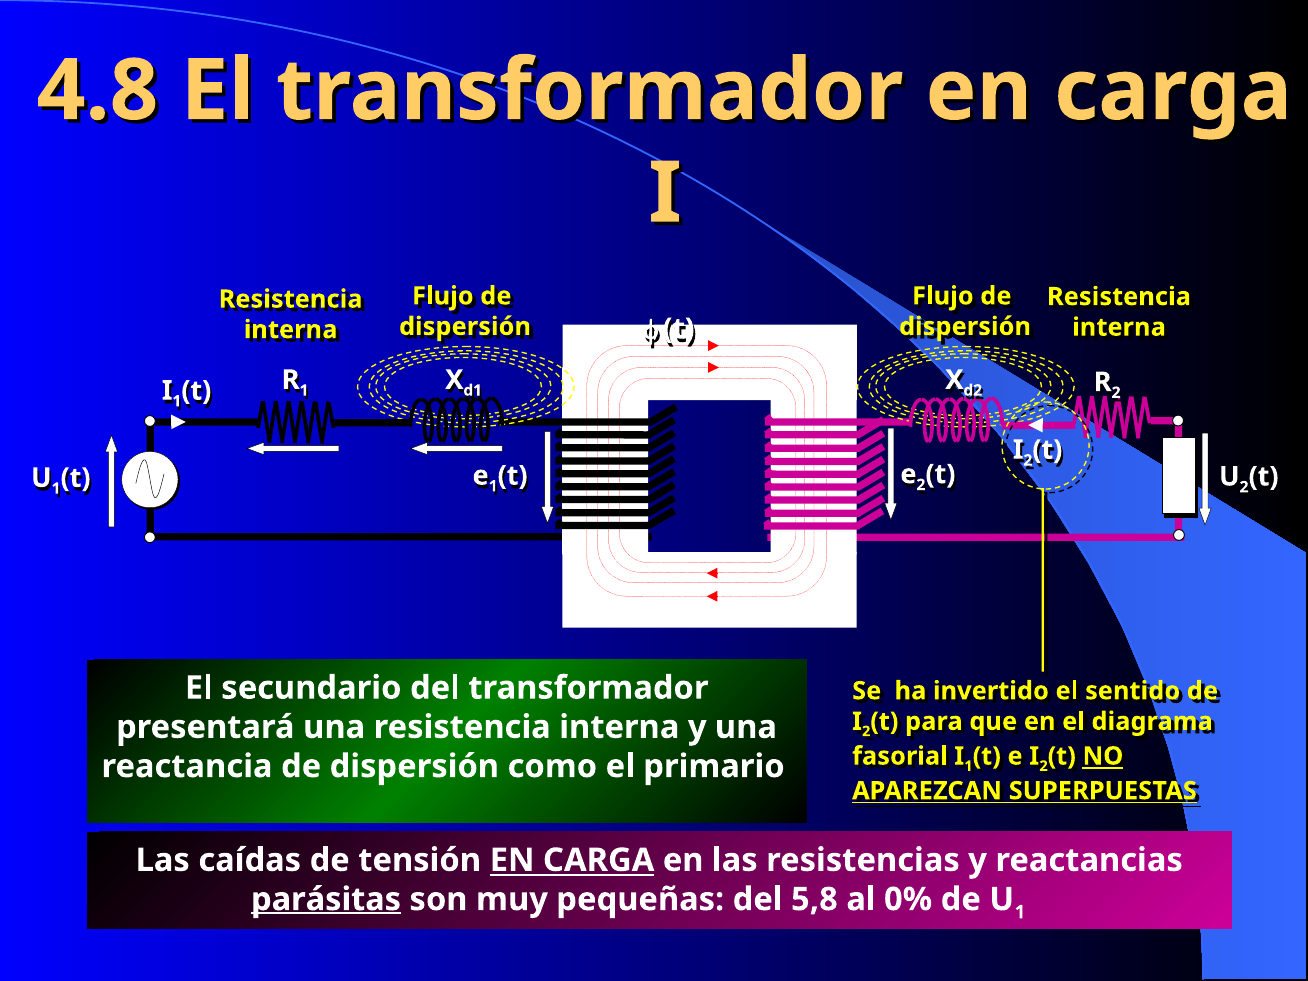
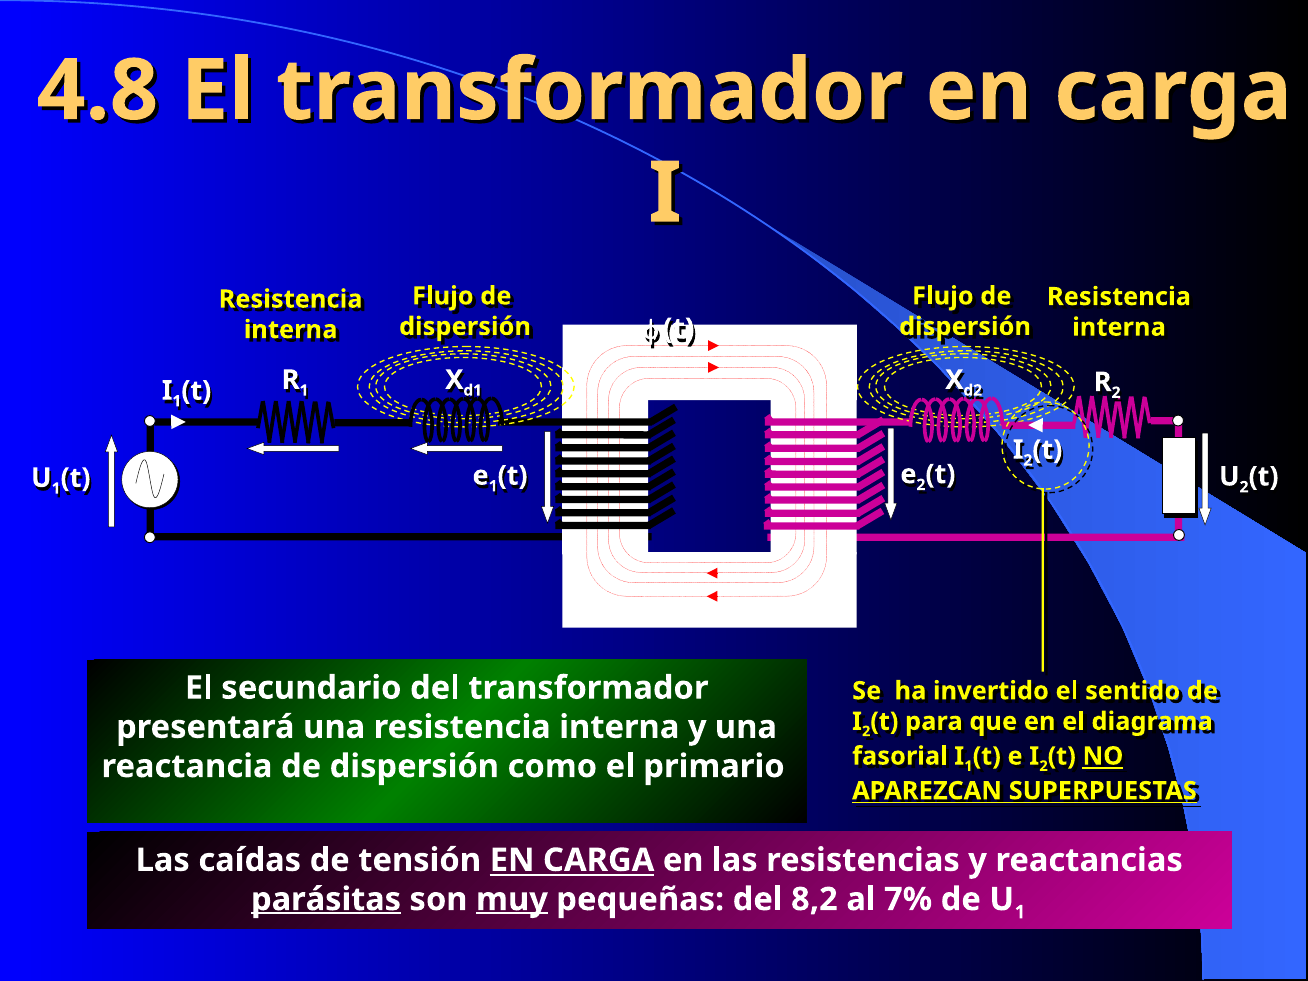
muy underline: none -> present (512, 899)
5,8: 5,8 -> 8,2 (814, 899)
0%: 0% -> 7% (908, 899)
